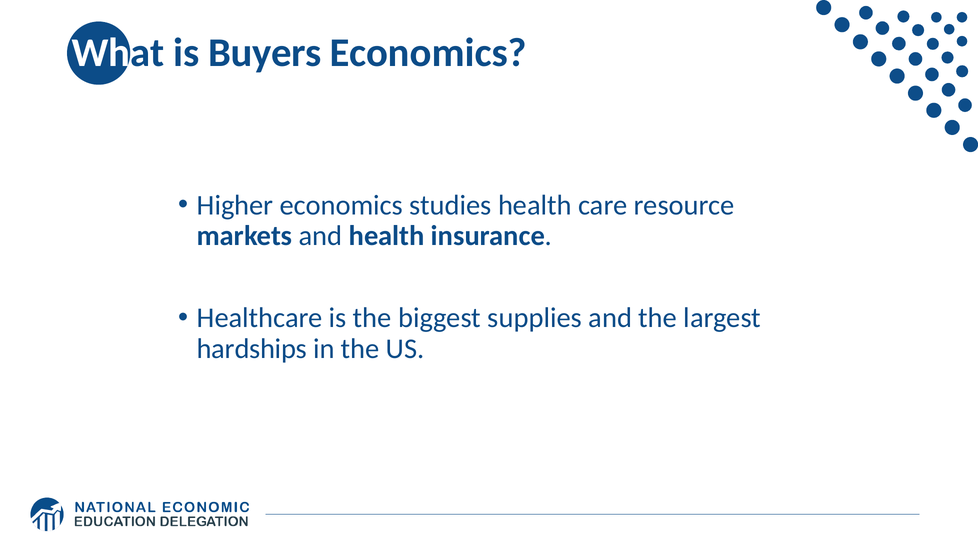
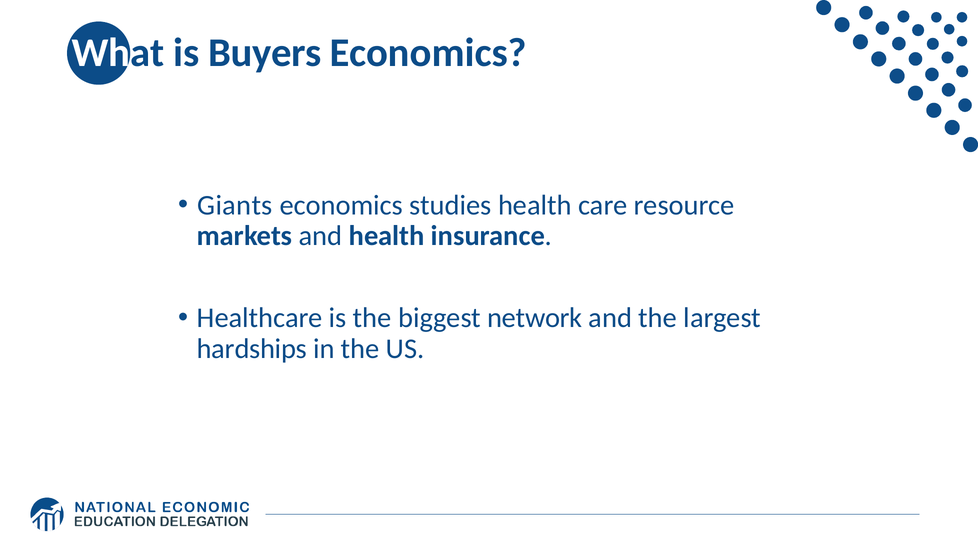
Higher: Higher -> Giants (235, 205)
supplies: supplies -> network (535, 318)
